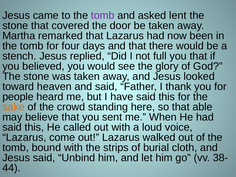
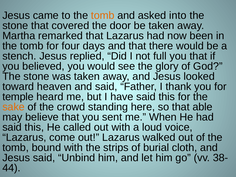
tomb colour: purple -> orange (103, 15)
lent: lent -> into (178, 15)
people: people -> temple (18, 97)
